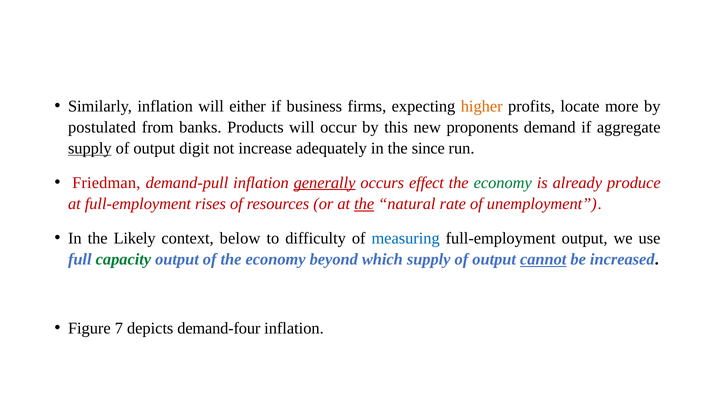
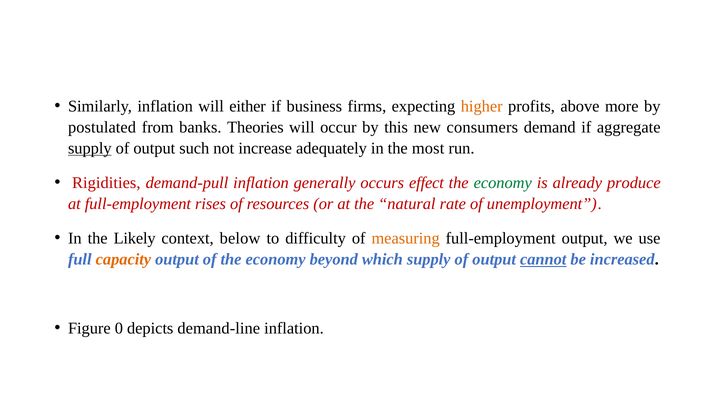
locate: locate -> above (580, 106)
Products: Products -> Theories (255, 127)
proponents: proponents -> consumers (482, 127)
digit: digit -> such (194, 148)
since: since -> most (428, 148)
Friedman: Friedman -> Rigidities (106, 183)
generally underline: present -> none (325, 183)
the underline: present -> none (364, 204)
measuring colour: blue -> orange (406, 238)
capacity colour: green -> orange (123, 259)
7: 7 -> 0 (119, 328)
demand-four: demand-four -> demand-line (219, 328)
